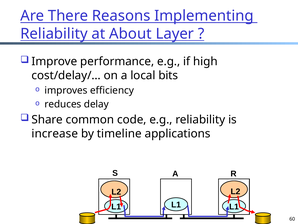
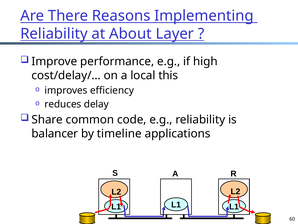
bits: bits -> this (168, 75)
increase: increase -> balancer (55, 133)
